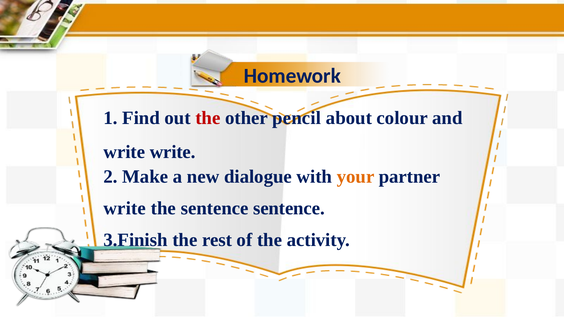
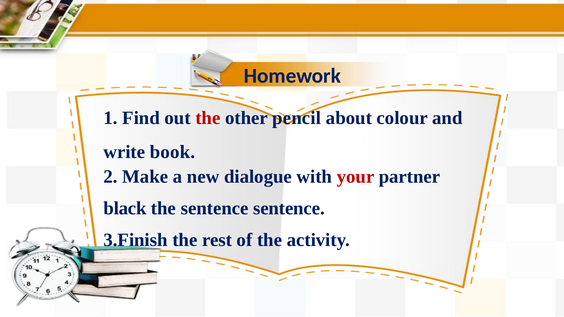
write write: write -> book (172, 152)
your colour: orange -> red (356, 177)
write: write -> black (125, 208)
